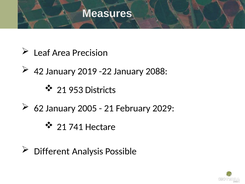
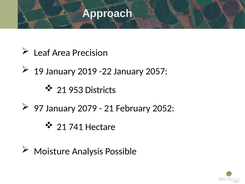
Measures: Measures -> Approach (107, 13)
42: 42 -> 19 (39, 71)
2088: 2088 -> 2057 (157, 71)
62: 62 -> 97 (39, 108)
2005: 2005 -> 2079 (87, 108)
2029: 2029 -> 2052 (163, 108)
Different: Different -> Moisture (52, 151)
